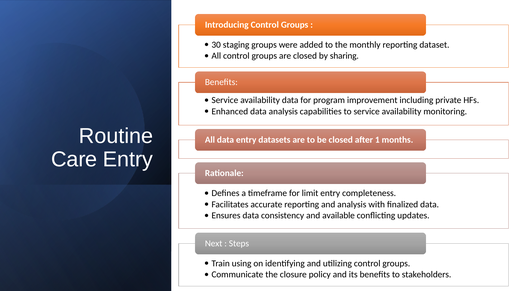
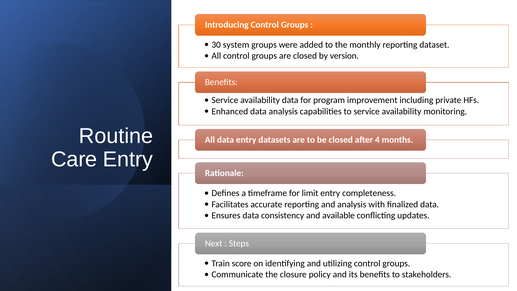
staging: staging -> system (236, 45)
sharing: sharing -> version (344, 56)
1: 1 -> 4 (377, 140)
using: using -> score (242, 263)
